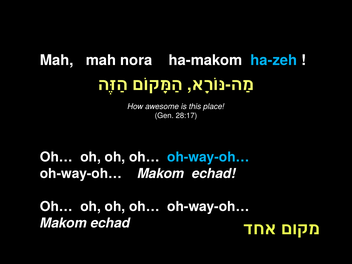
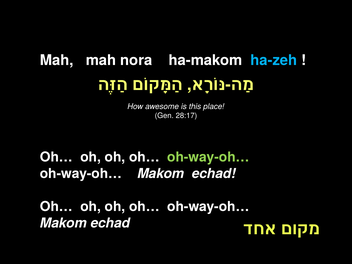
oh-way-oh… colour: light blue -> light green (208, 157)
